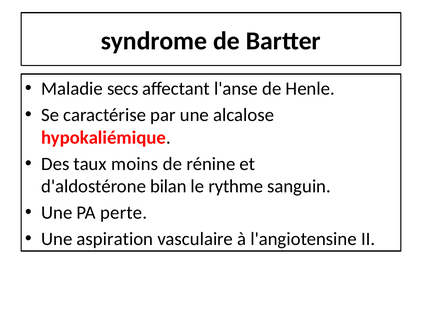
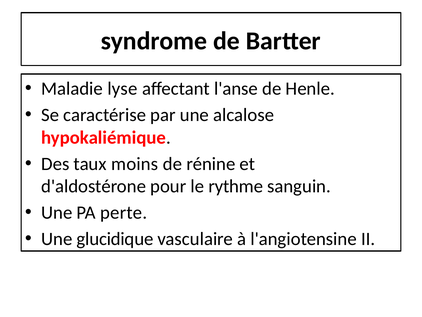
secs: secs -> lyse (122, 89)
bilan: bilan -> pour (168, 186)
aspiration: aspiration -> glucidique (115, 239)
